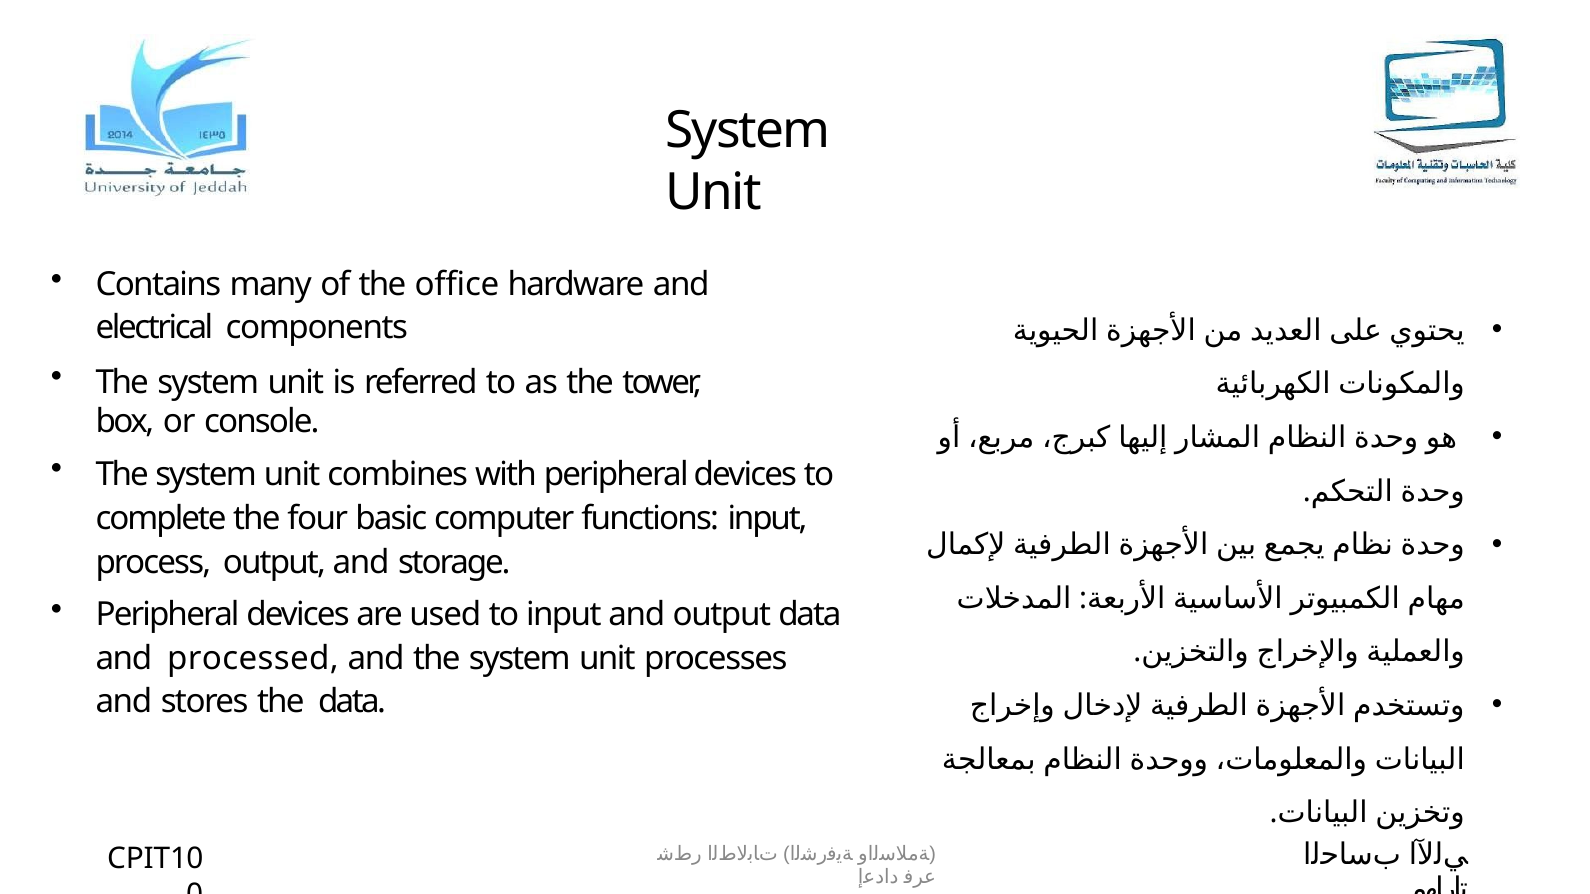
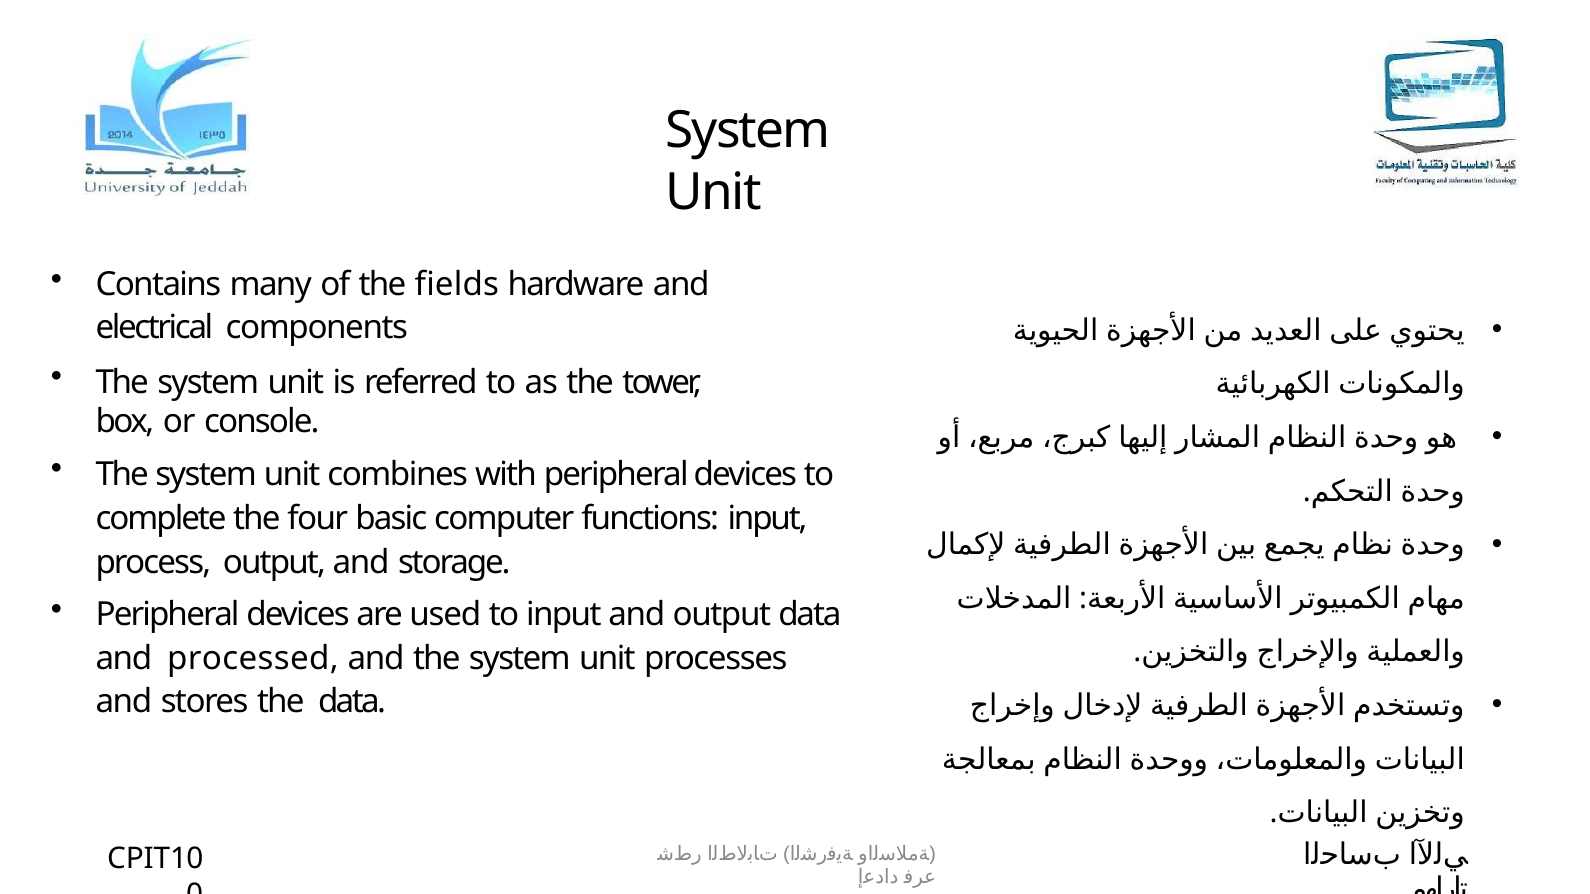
office: office -> fields (457, 285)
